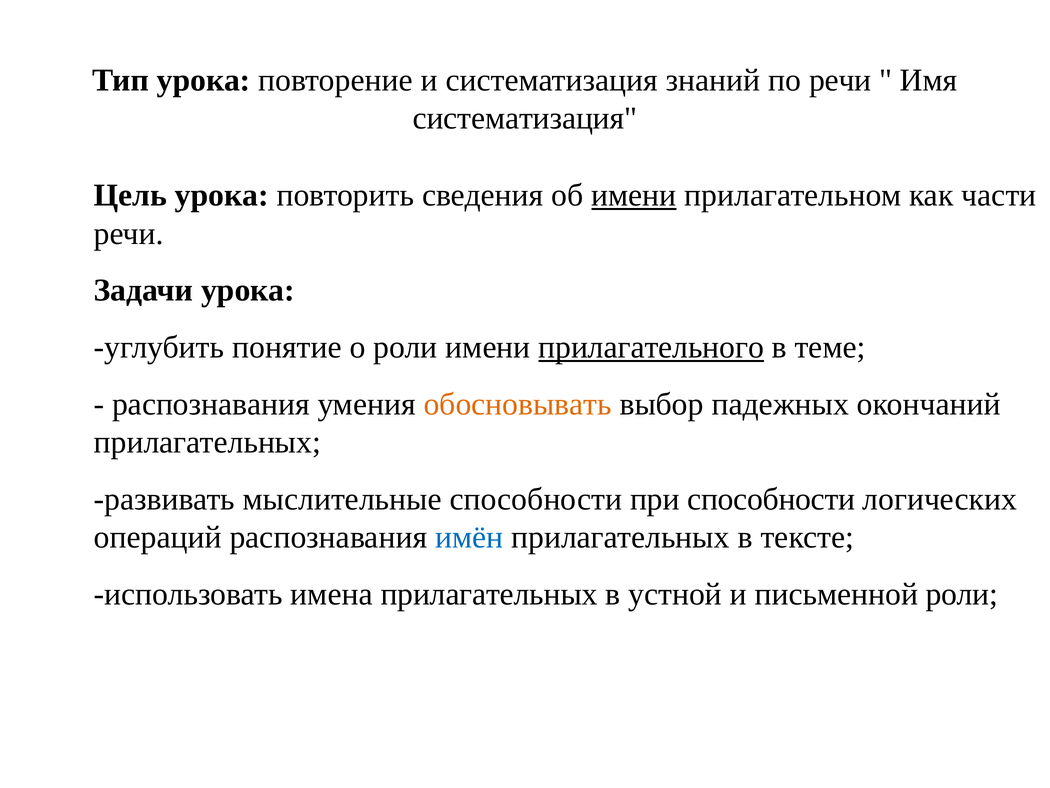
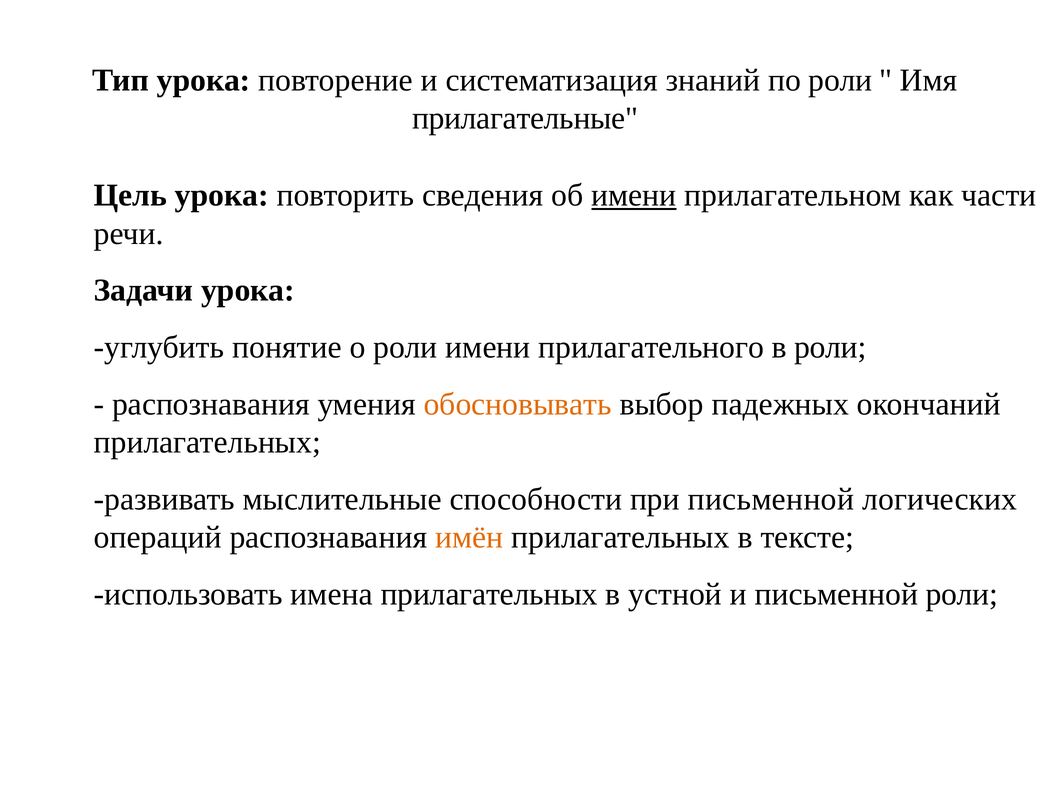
по речи: речи -> роли (840, 80)
систематизация: систематизация -> прилагательные (525, 118)
прилагательного underline: present -> none (651, 347)
в теме: теме -> роли (830, 347)
при способности: способности -> письменной (771, 499)
имён colour: blue -> orange (469, 537)
